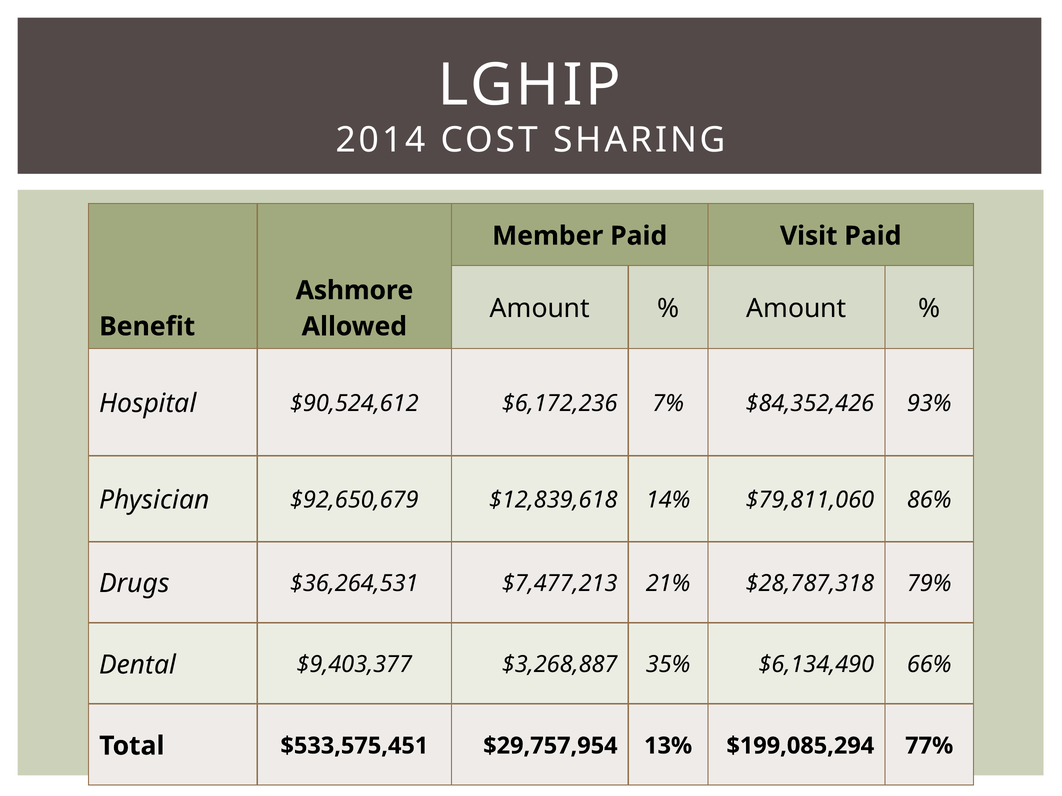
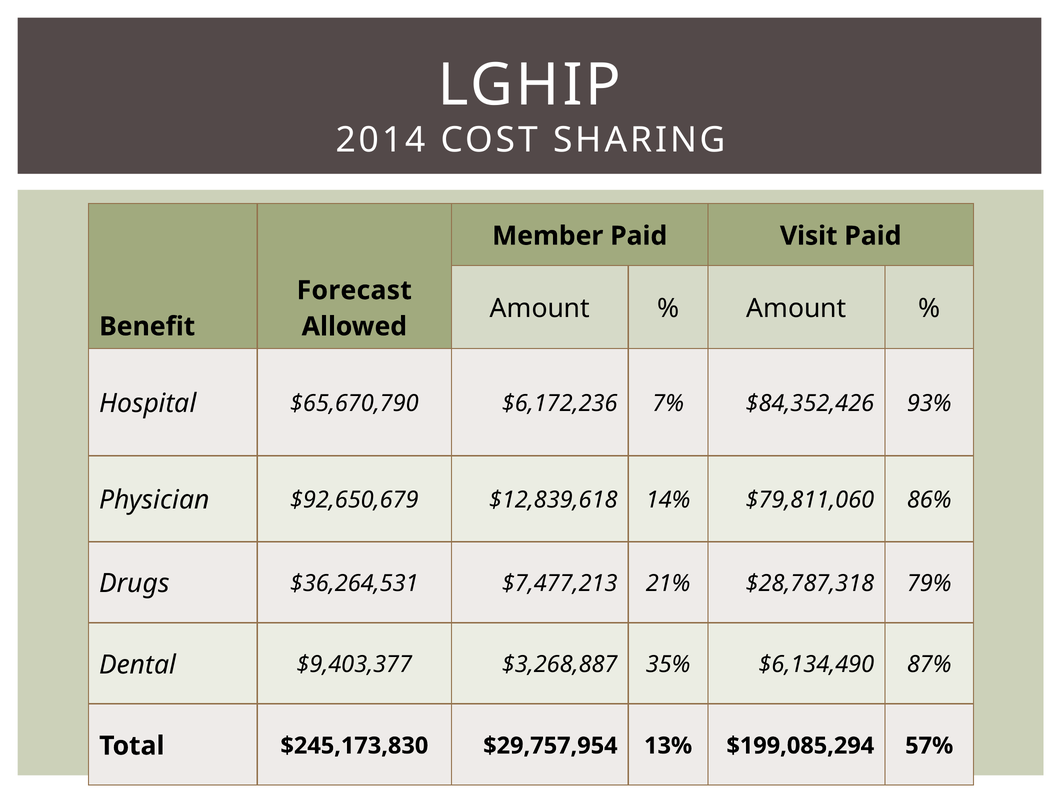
Ashmore: Ashmore -> Forecast (354, 291)
$90,524,612: $90,524,612 -> $65,670,790 (354, 404)
66%: 66% -> 87% (929, 665)
$533,575,451: $533,575,451 -> $245,173,830 (354, 746)
77%: 77% -> 57% (929, 746)
